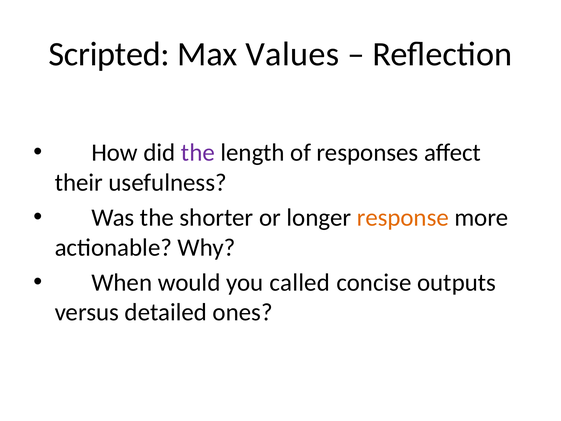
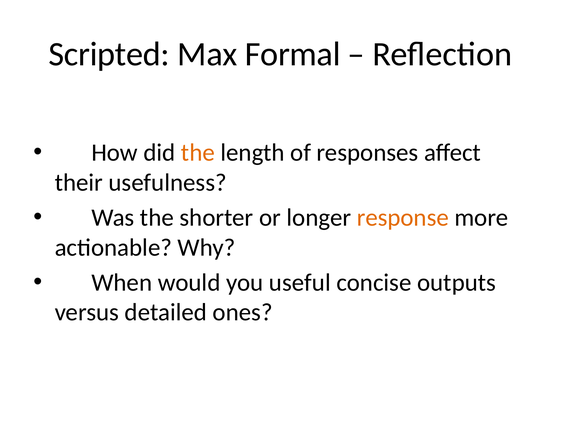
Values: Values -> Formal (293, 54)
the colour: purple -> orange (198, 153)
called: called -> useful (300, 282)
